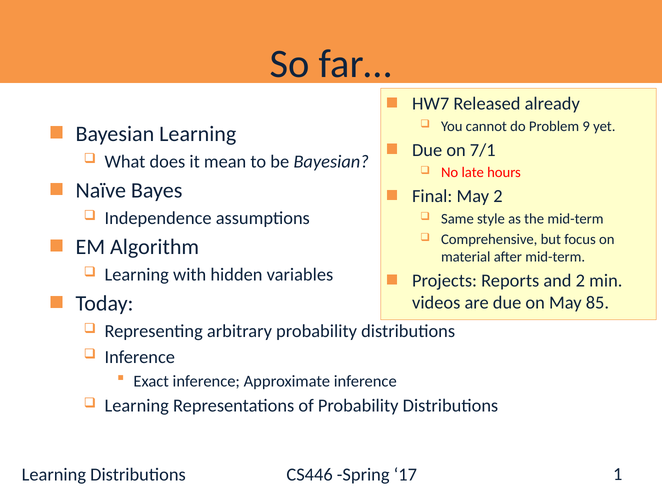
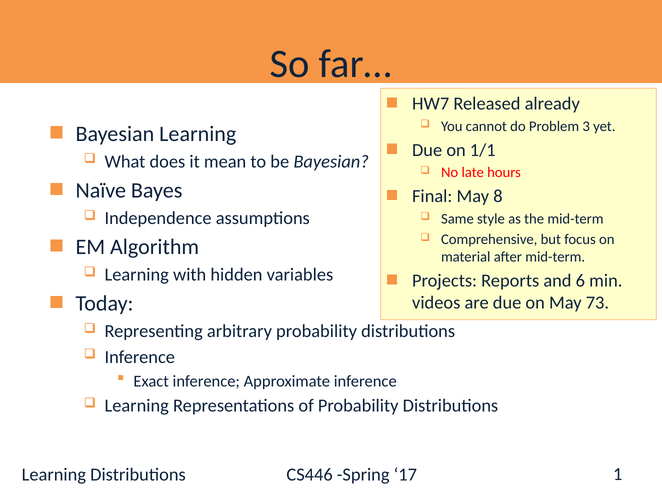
9: 9 -> 3 (586, 126)
7/1: 7/1 -> 1/1 (483, 150)
May 2: 2 -> 8 (498, 197)
and 2: 2 -> 6 (580, 281)
85: 85 -> 73 (597, 303)
